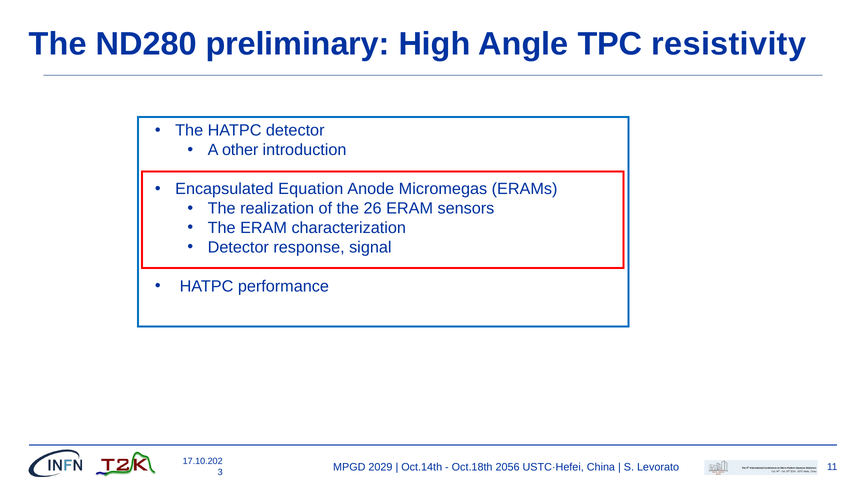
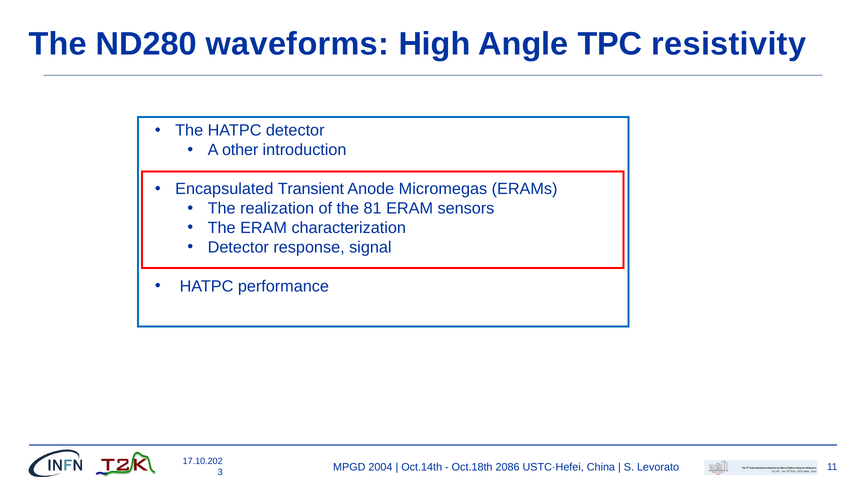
preliminary: preliminary -> waveforms (297, 44)
Equation: Equation -> Transient (311, 189)
26: 26 -> 81 (373, 209)
2029: 2029 -> 2004 (380, 467)
2056: 2056 -> 2086 (508, 467)
